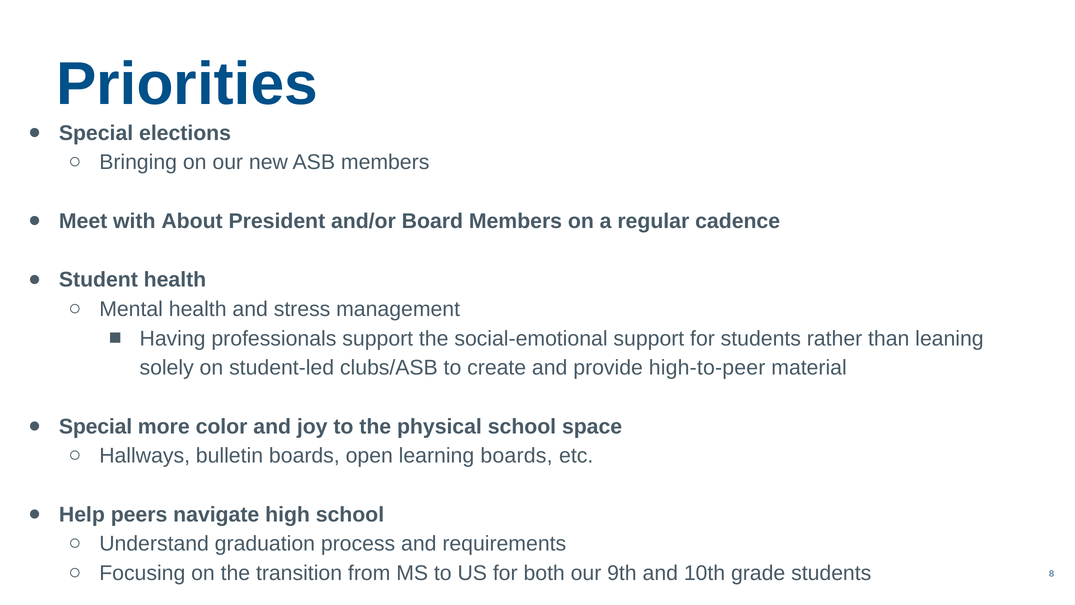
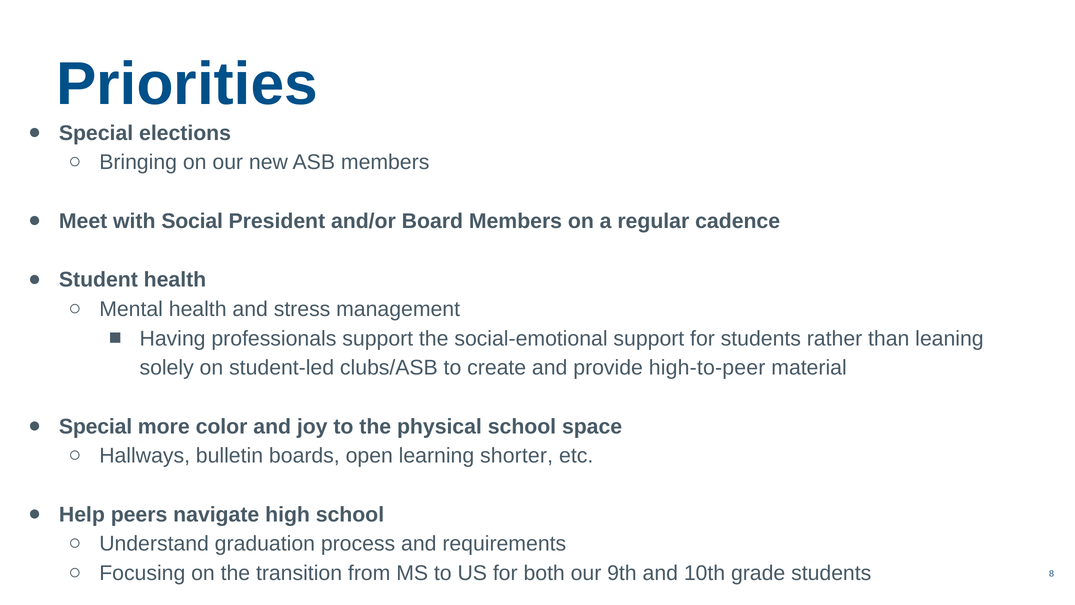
About: About -> Social (192, 221)
learning boards: boards -> shorter (517, 456)
